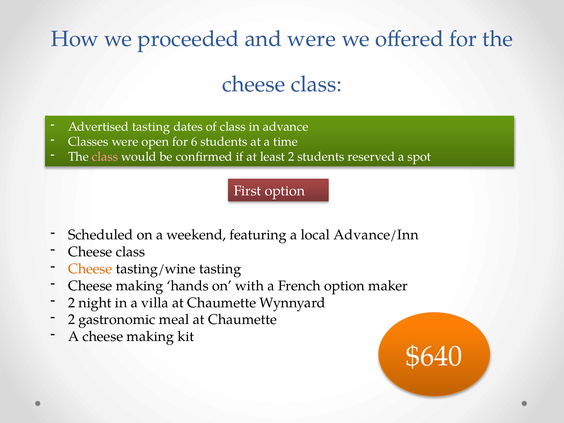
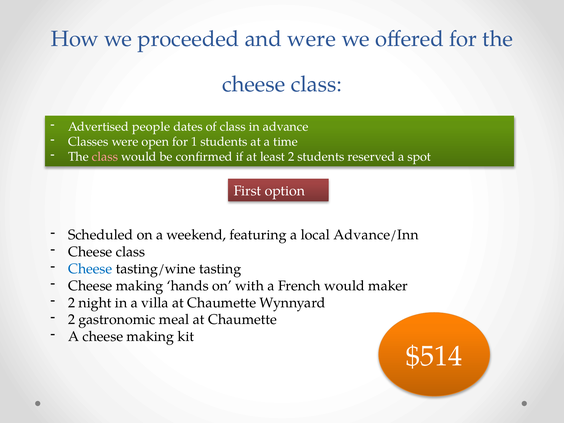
Advertised tasting: tasting -> people (151, 127)
6: 6 -> 1 (194, 142)
Cheese colour: orange -> blue (90, 269)
French option: option -> would (344, 286)
$640: $640 -> $514 (434, 356)
